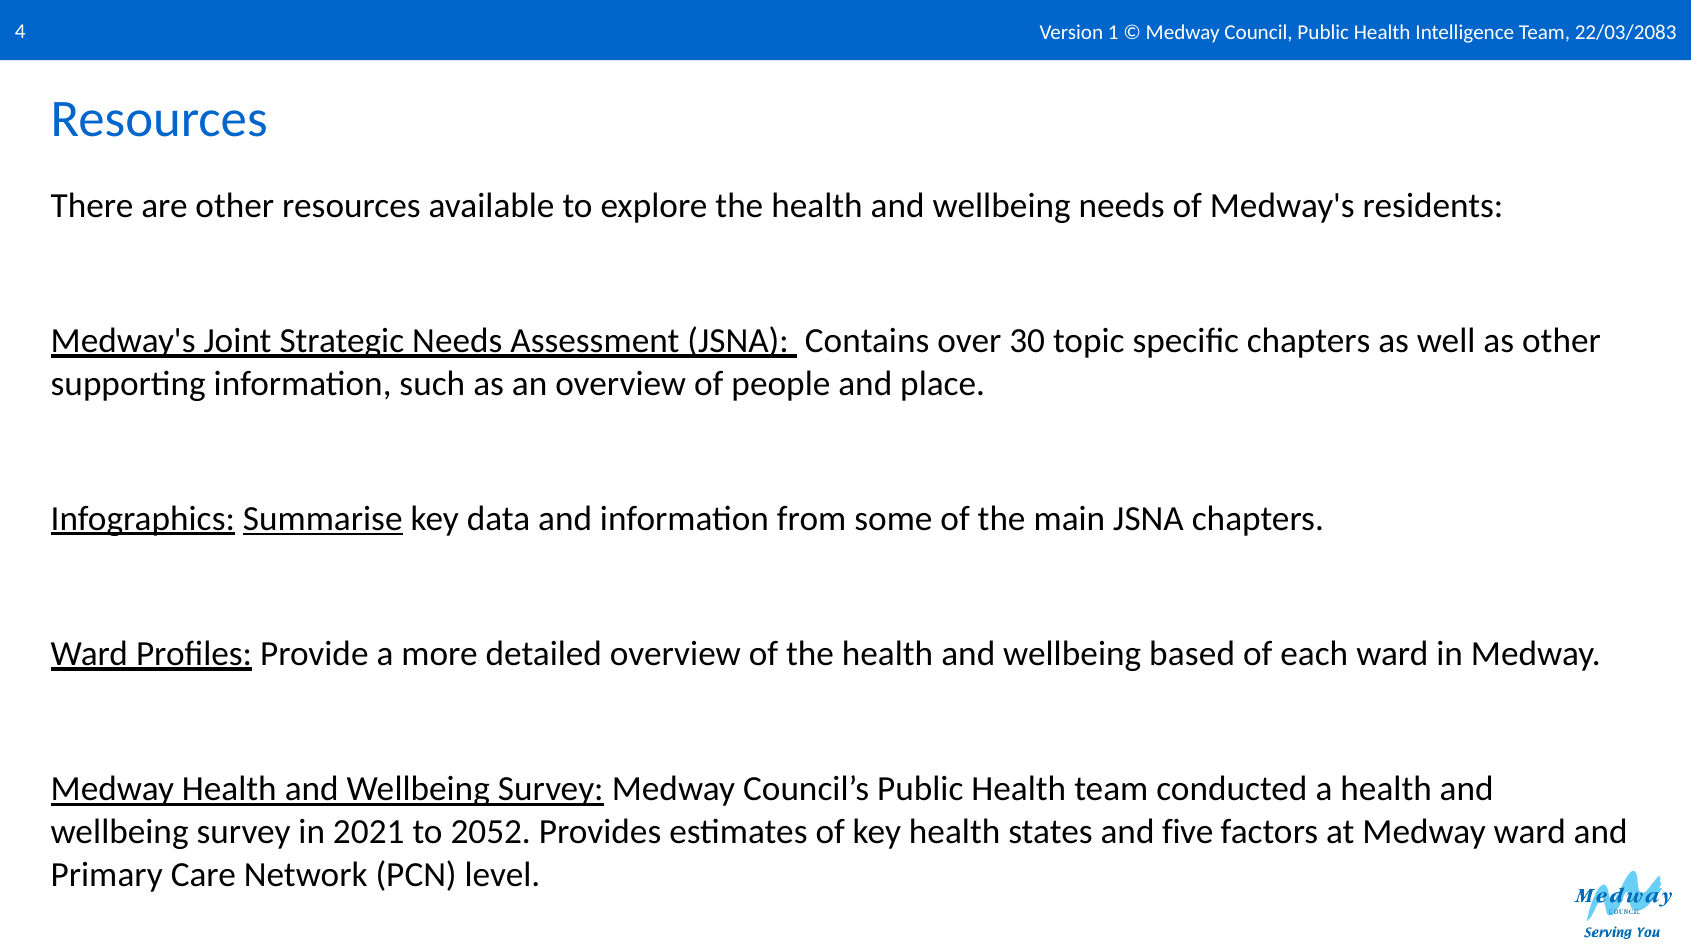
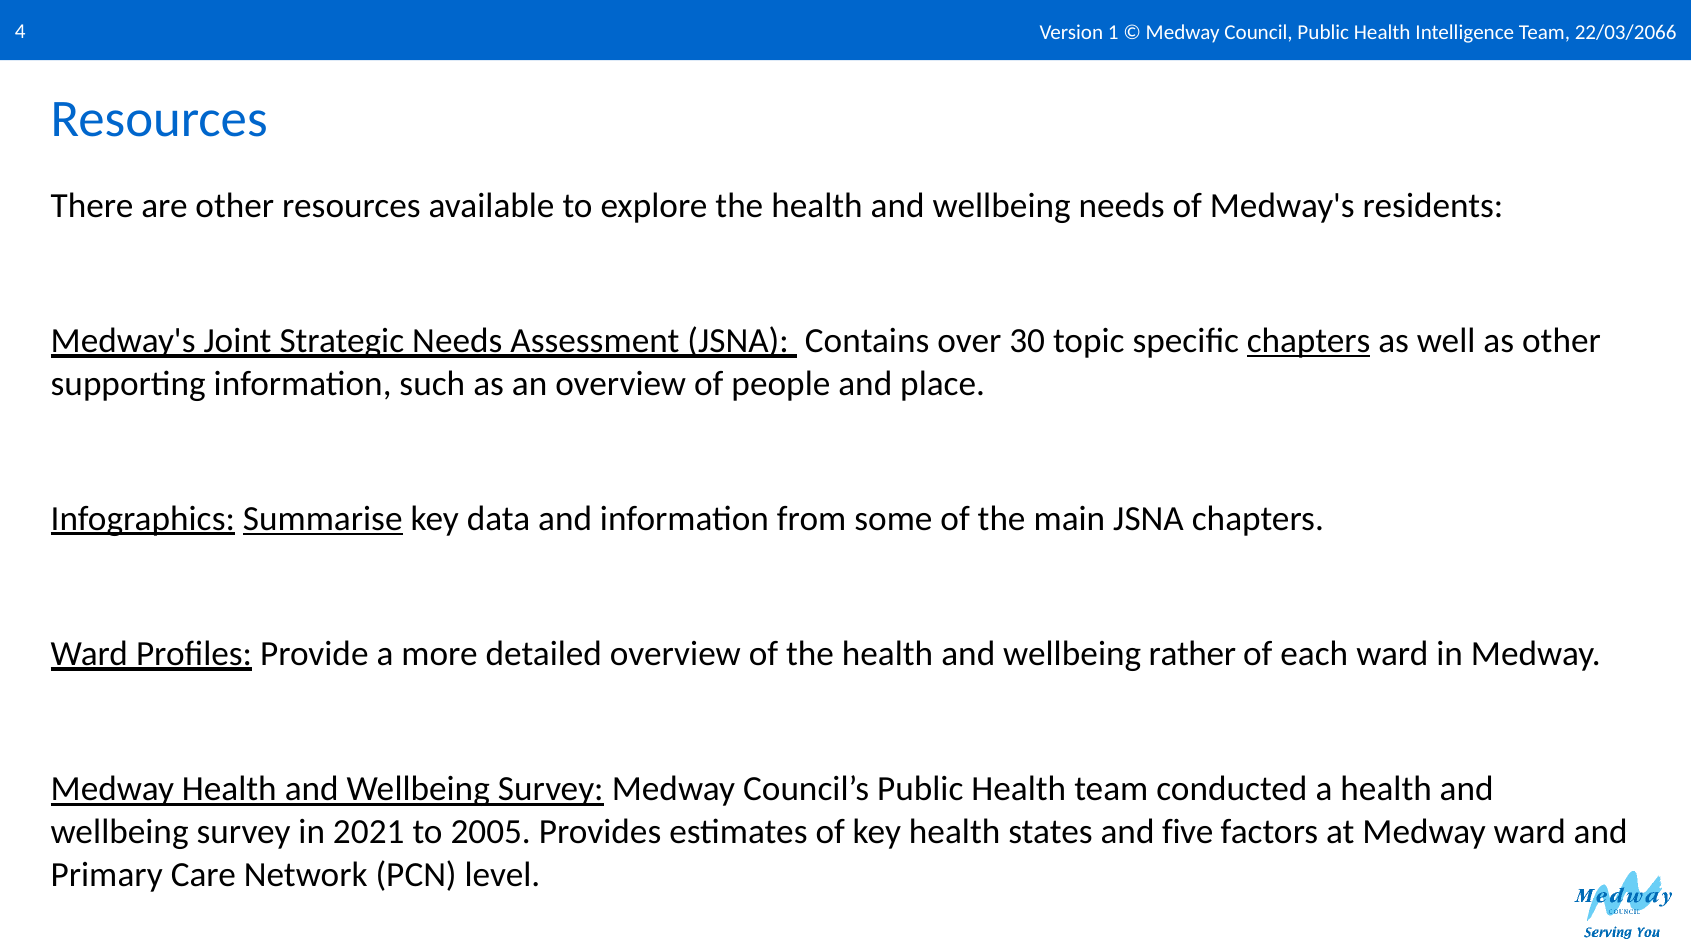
22/03/2083: 22/03/2083 -> 22/03/2066 (1626, 33)
chapters underline: none -> present (1309, 341)
based: based -> rather (1192, 654)
2052: 2052 -> 2005 (491, 832)
